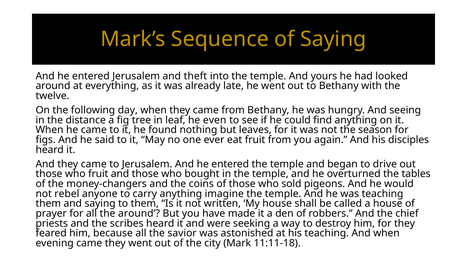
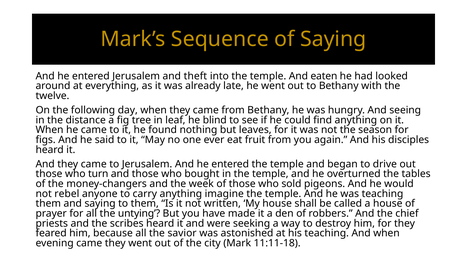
yours: yours -> eaten (324, 76)
even: even -> blind (215, 120)
who fruit: fruit -> turn (98, 174)
coins: coins -> week (201, 184)
the around: around -> untying (139, 214)
